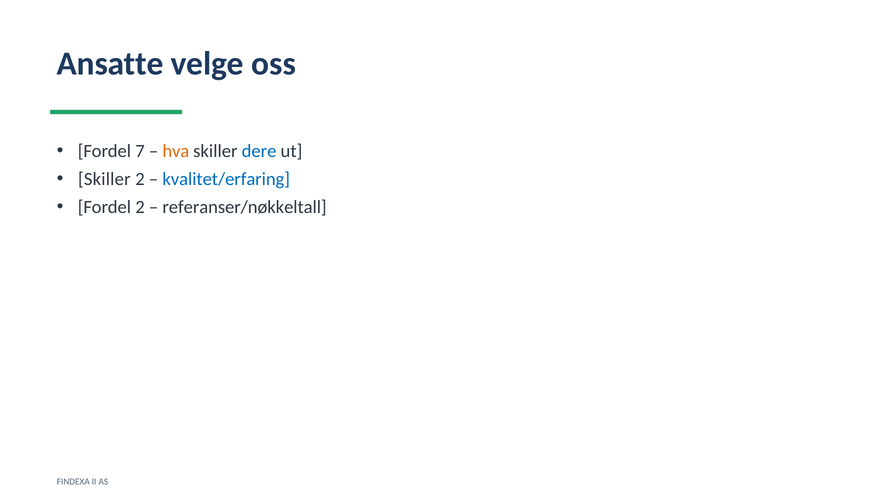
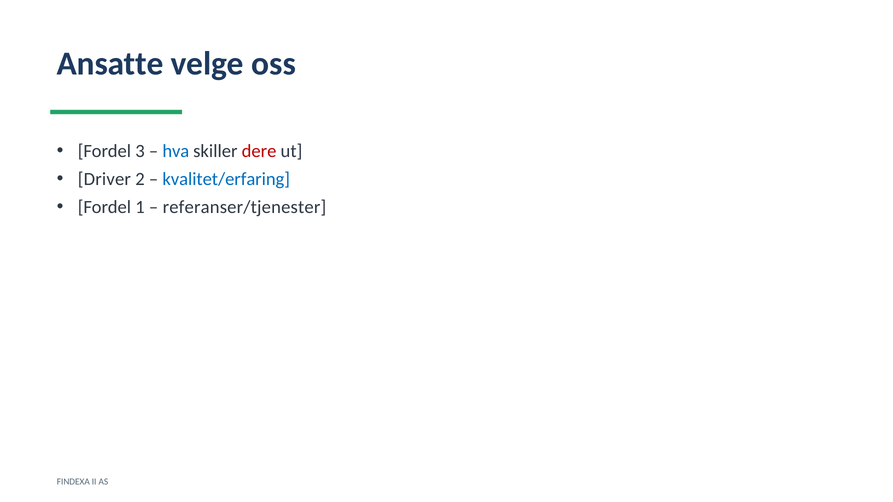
7: 7 -> 3 (140, 151)
hva colour: orange -> blue (176, 151)
dere colour: blue -> red (259, 151)
Skiller: Skiller -> Driver (104, 179)
Fordel 2: 2 -> 1 (140, 207)
referanser/nøkkeltall: referanser/nøkkeltall -> referanser/tjenester (244, 207)
